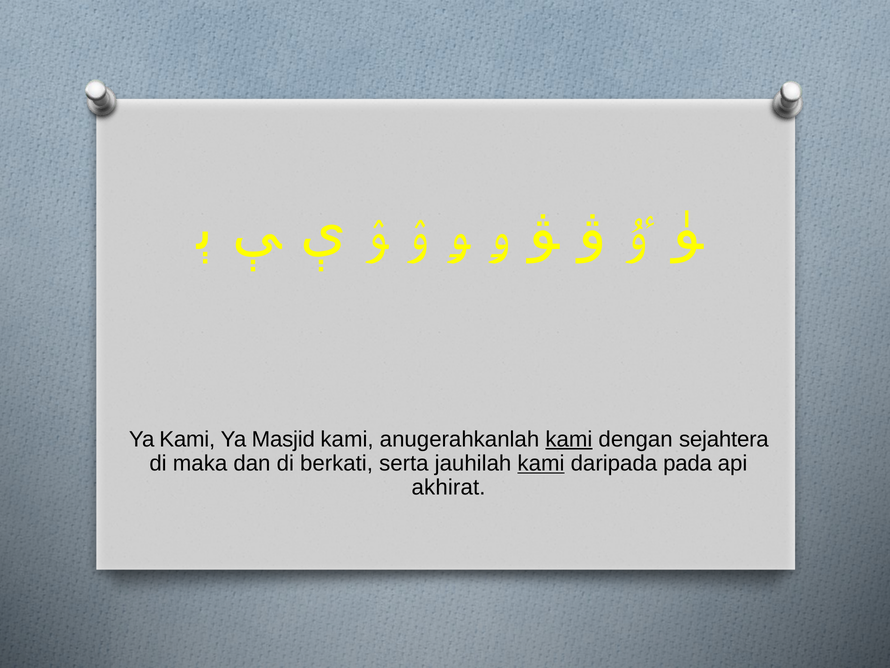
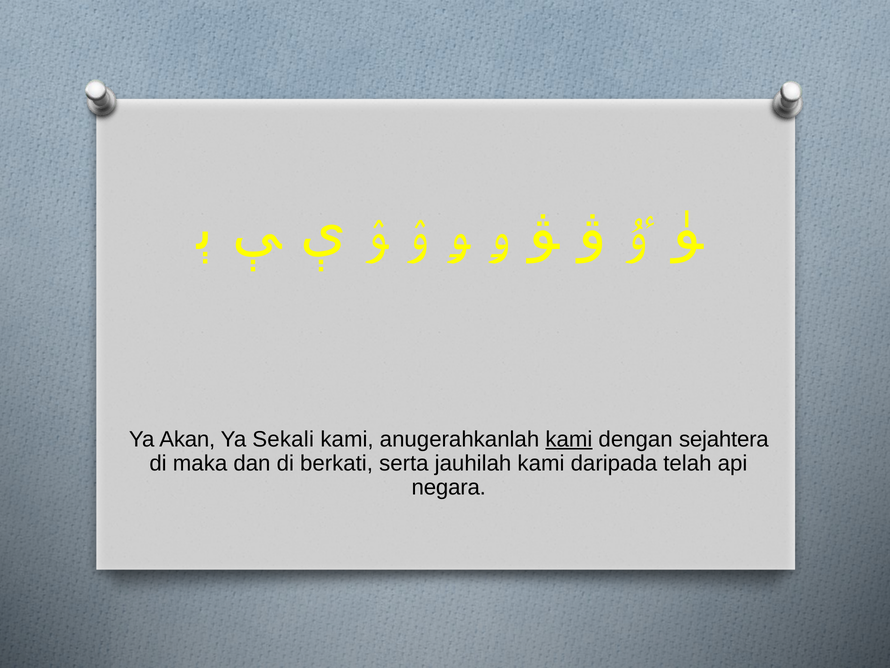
Ya Kami: Kami -> Akan (187, 439)
Masjid: Masjid -> Sekali (283, 439)
kami underline: present -> none (541, 463)
pada: pada -> telah (687, 463)
akhirat: akhirat -> negara (449, 487)
